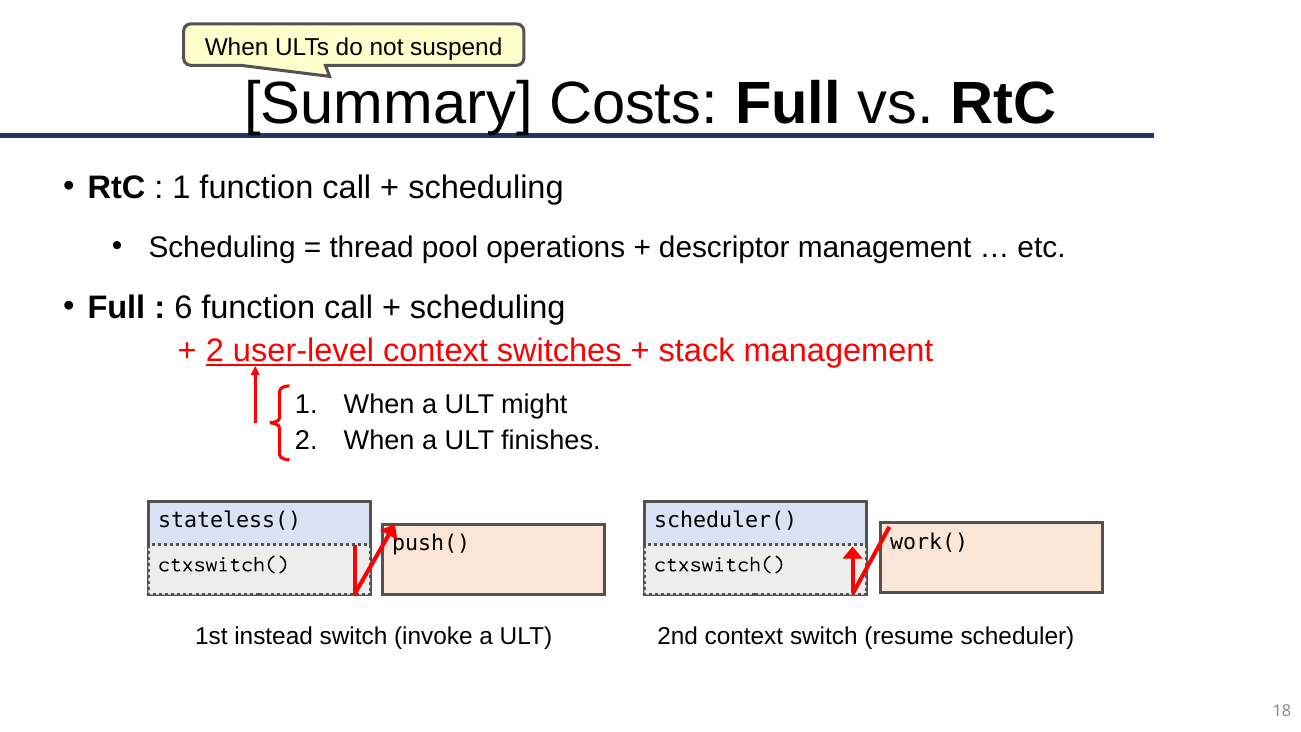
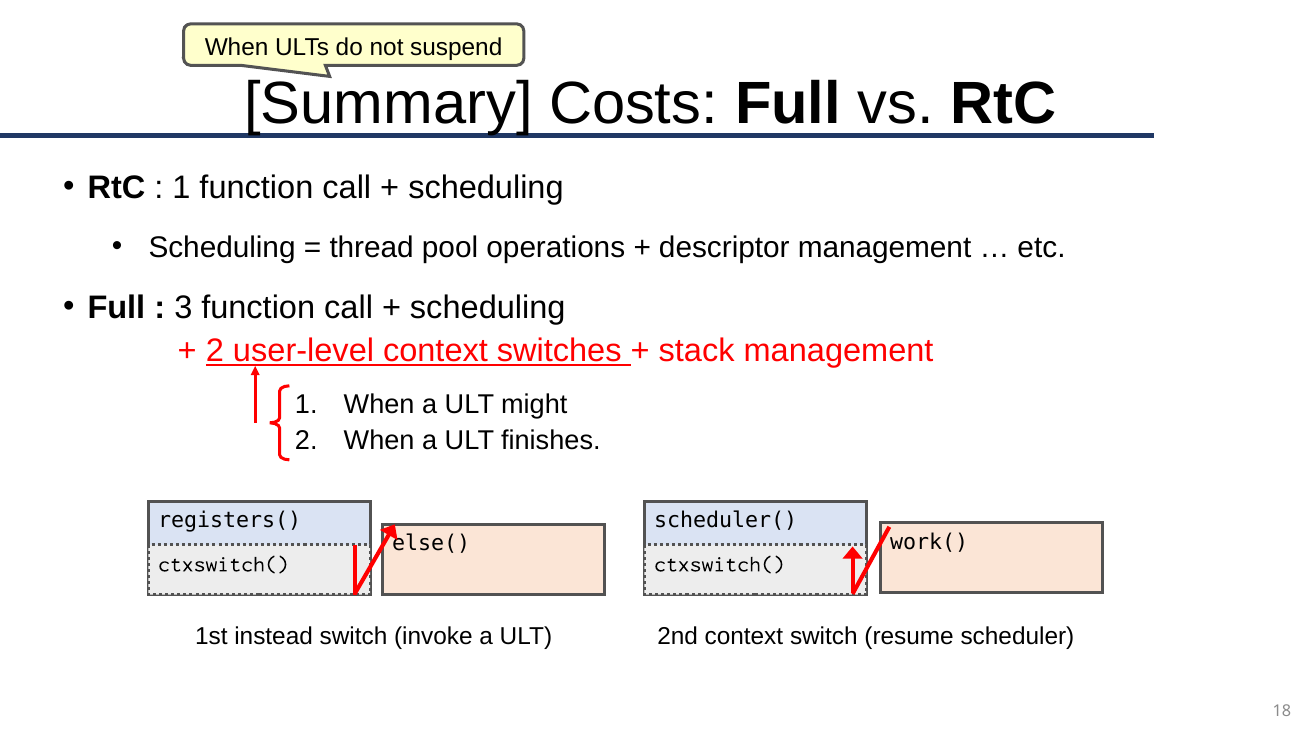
6: 6 -> 3 (183, 308)
stateless(: stateless( -> registers( (230, 520)
push(: push( -> else( (431, 544)
